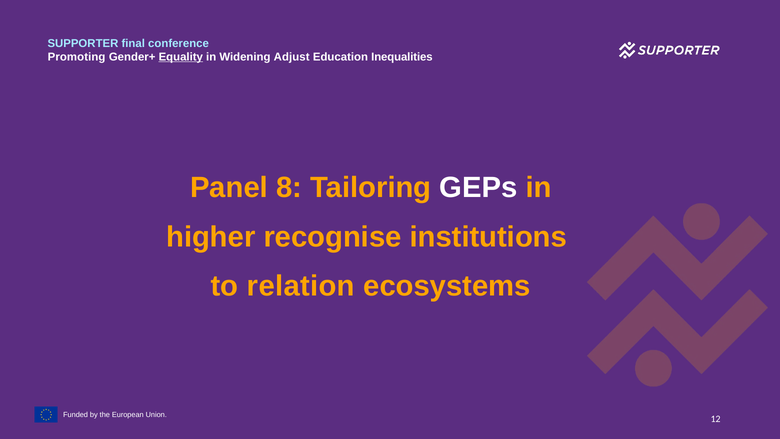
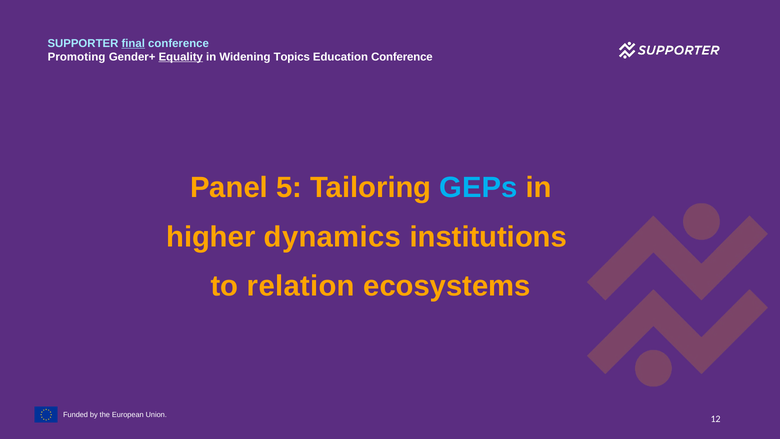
final underline: none -> present (133, 43)
Adjust: Adjust -> Topics (292, 57)
Education Inequalities: Inequalities -> Conference (402, 57)
8: 8 -> 5 (289, 188)
GEPs colour: white -> light blue (478, 188)
recognise: recognise -> dynamics (332, 237)
